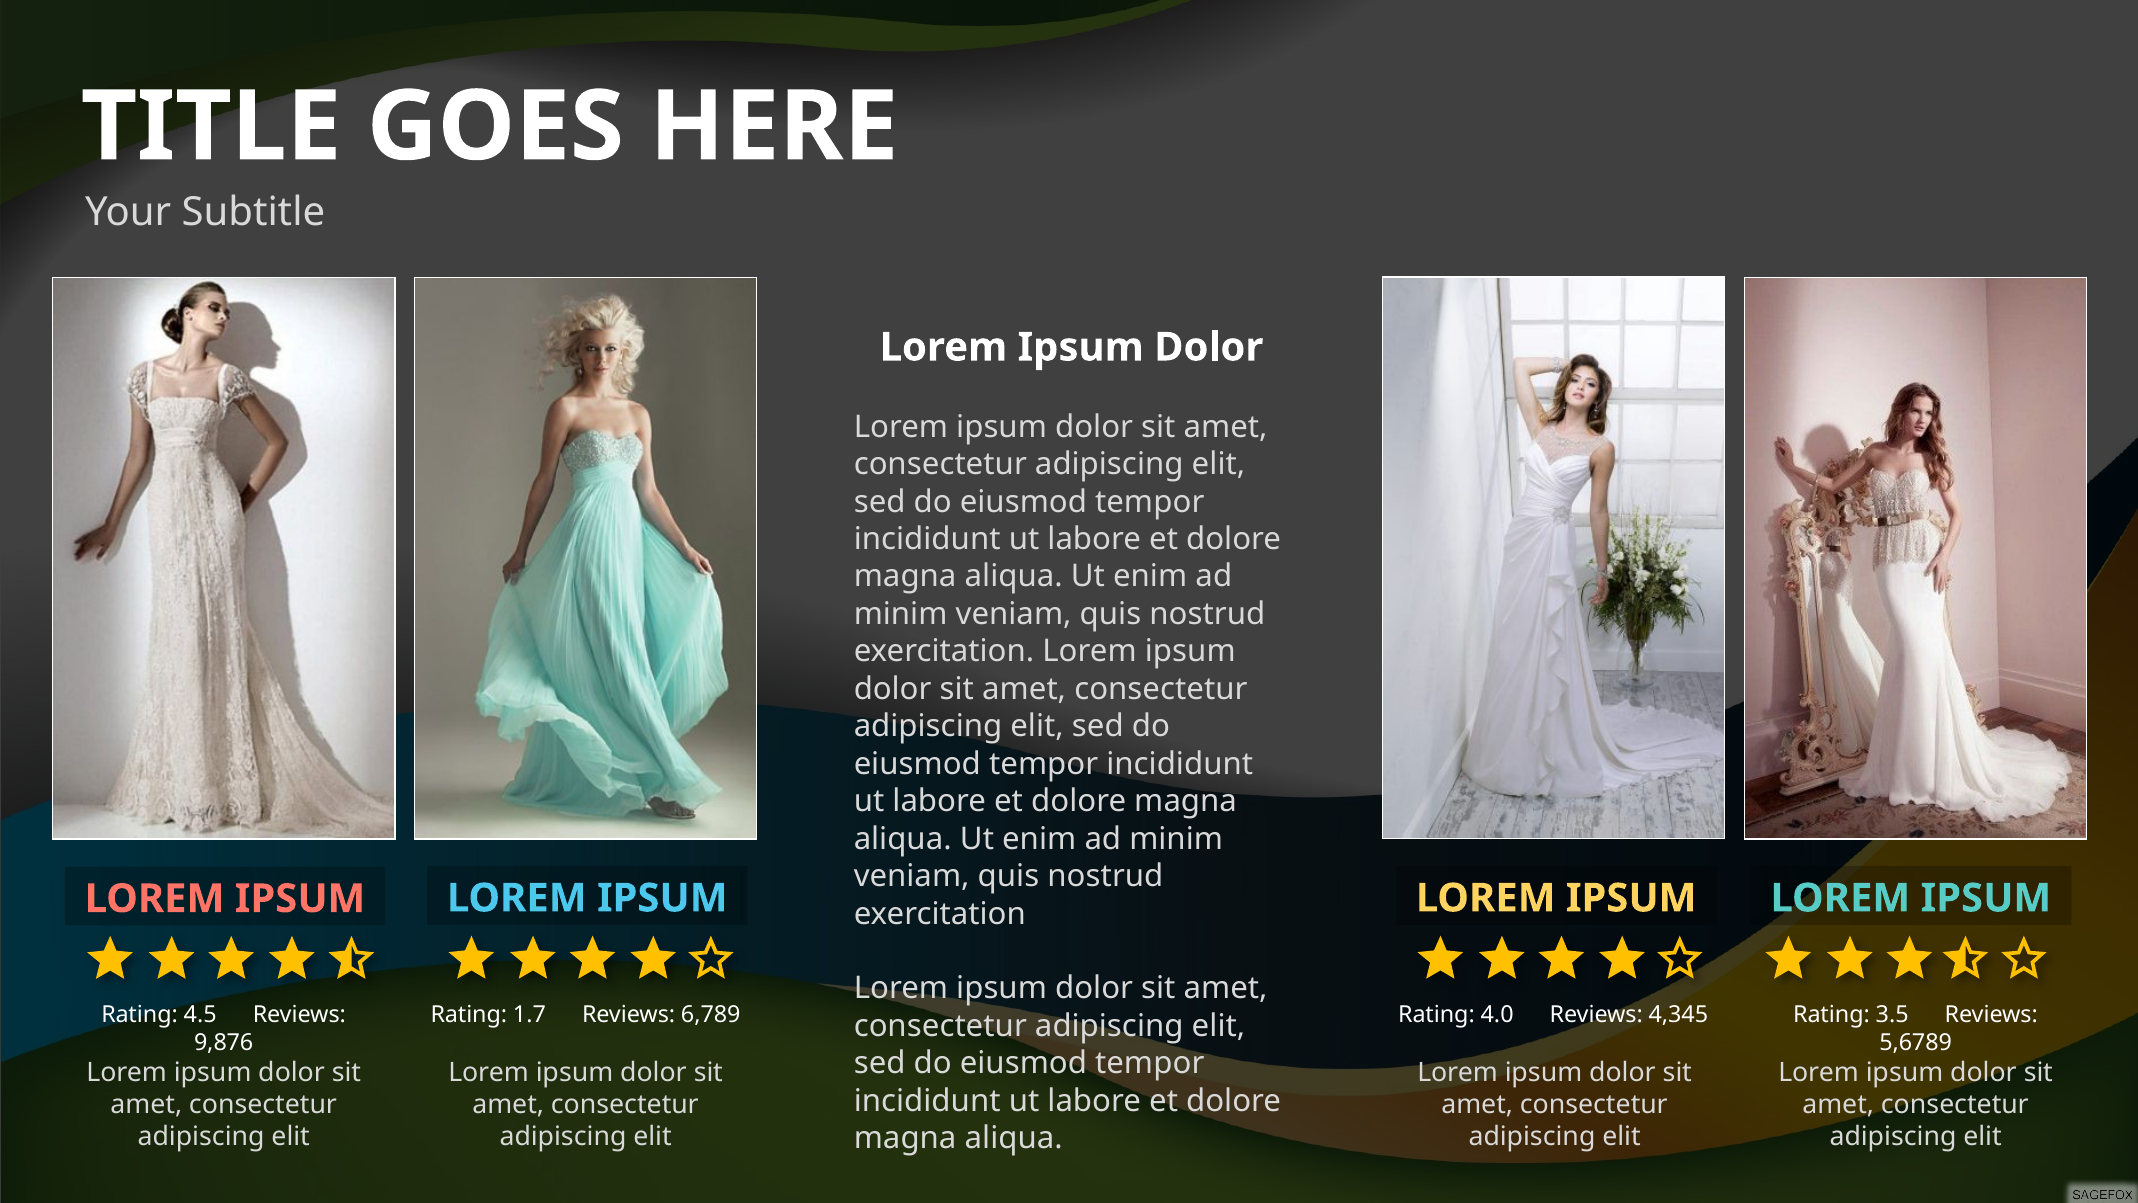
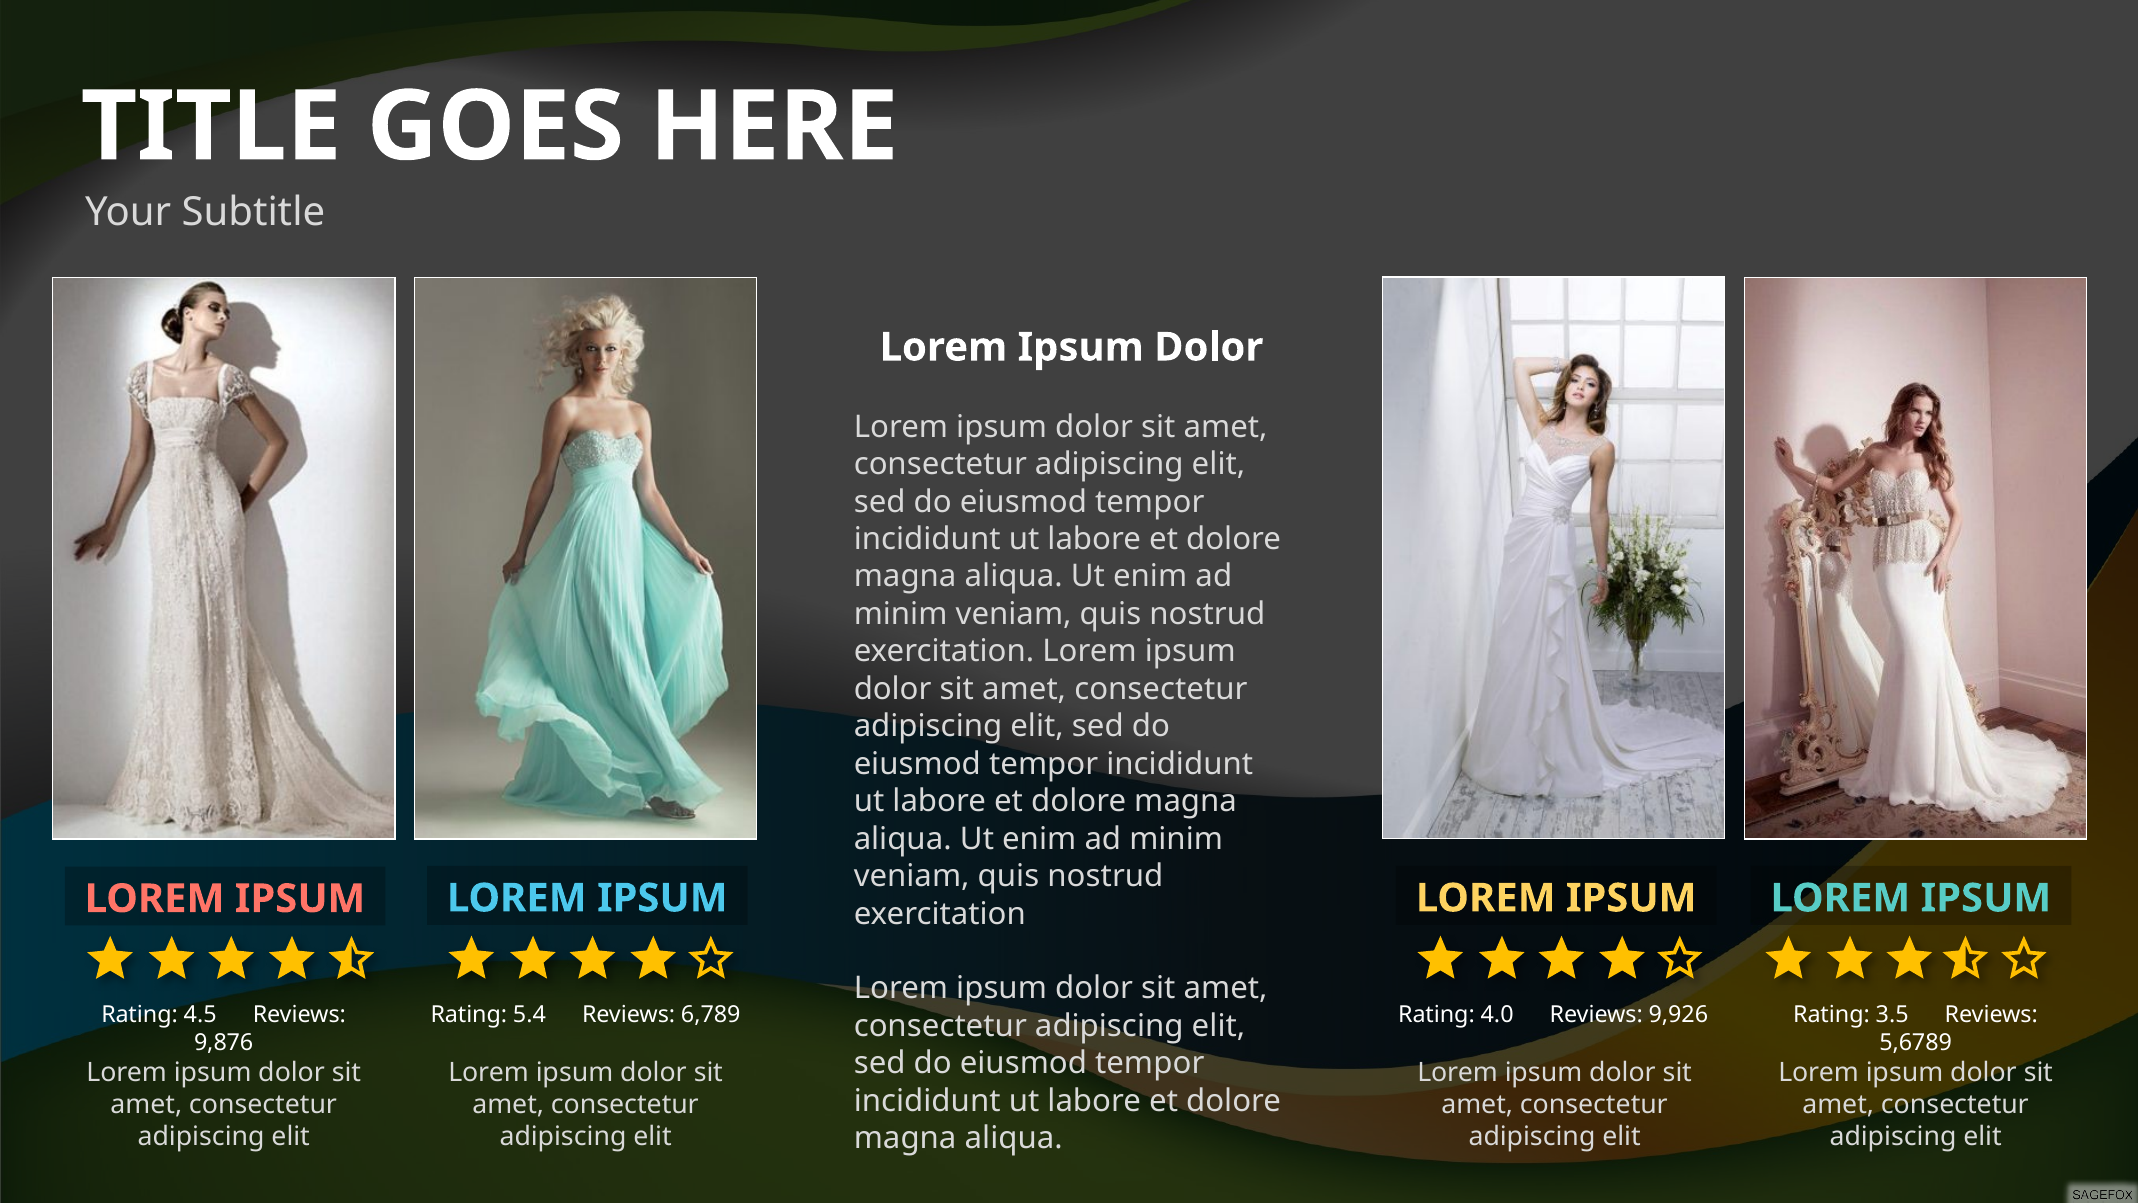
1.7: 1.7 -> 5.4 (529, 1014)
4,345: 4,345 -> 9,926 (1678, 1014)
